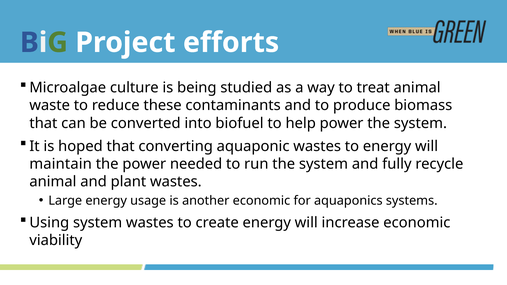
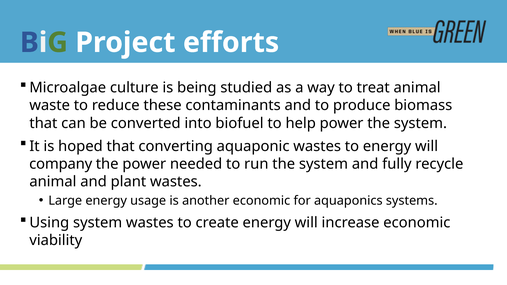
maintain: maintain -> company (61, 164)
